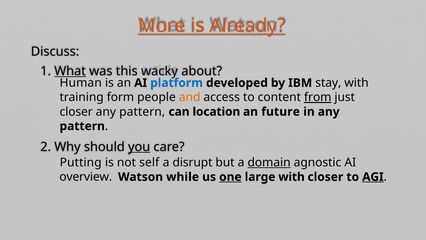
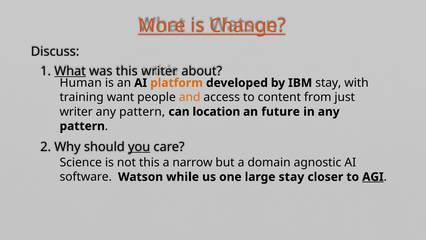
Already: Already -> Change (248, 26)
this wacky: wacky -> writer (159, 71)
platform colour: blue -> orange (177, 83)
form: form -> want (120, 97)
from underline: present -> none (318, 97)
closer: closer -> writer (76, 112)
Putting: Putting -> Science (81, 162)
not self: self -> this (149, 162)
disrupt: disrupt -> narrow (193, 162)
domain underline: present -> none (269, 162)
overview: overview -> software (86, 177)
one underline: present -> none (230, 177)
large with: with -> stay (291, 177)
